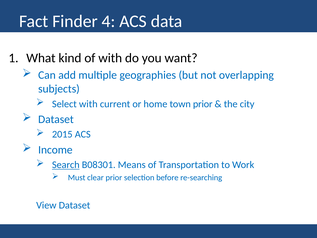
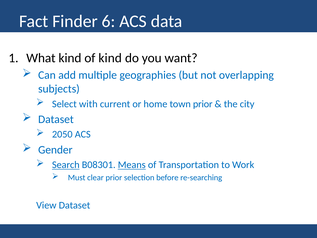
4: 4 -> 6 (109, 21)
of with: with -> kind (110, 58)
2015: 2015 -> 2050 (62, 134)
Income: Income -> Gender (55, 150)
Means underline: none -> present (132, 165)
